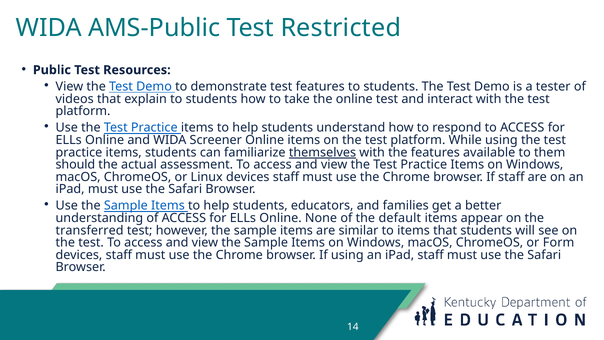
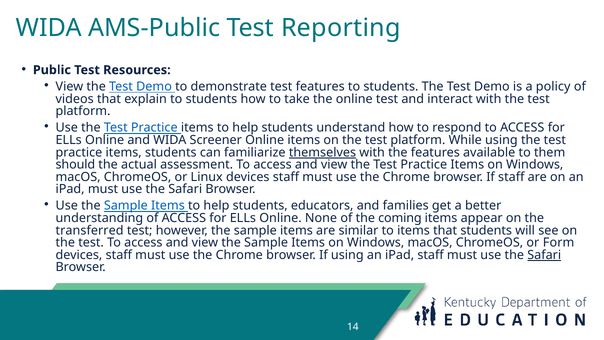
Restricted: Restricted -> Reporting (341, 28)
tester: tester -> policy (553, 86)
default: default -> coming (400, 218)
Safari underline: none -> present (544, 255)
